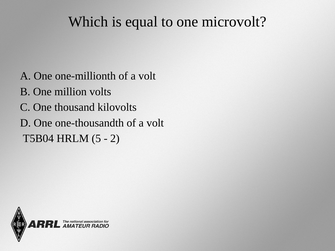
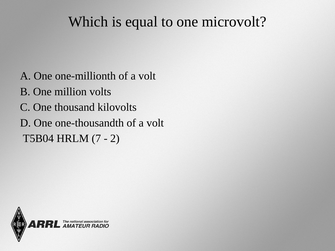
5: 5 -> 7 (96, 139)
